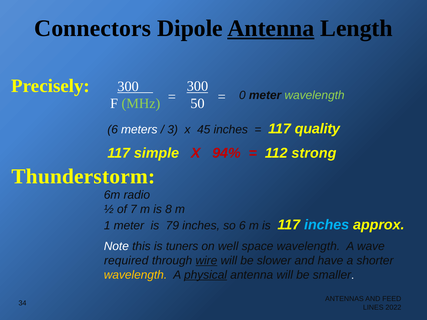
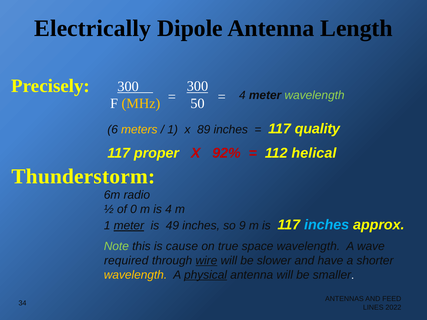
Connectors: Connectors -> Electrically (93, 28)
Antenna underline: present -> none (271, 28)
0: 0 -> 4 (242, 95)
MHz colour: light green -> yellow (141, 103)
meters colour: white -> yellow (139, 130)
3: 3 -> 1 (173, 130)
45: 45 -> 89 (204, 130)
simple: simple -> proper (157, 153)
94%: 94% -> 92% (226, 153)
strong: strong -> helical (314, 153)
7: 7 -> 0 (134, 209)
is 8: 8 -> 4 (168, 209)
meter underline: none -> present (129, 226)
79: 79 -> 49 (172, 226)
so 6: 6 -> 9 (242, 226)
Note colour: white -> light green (116, 247)
tuners: tuners -> cause (182, 247)
well: well -> true (228, 247)
